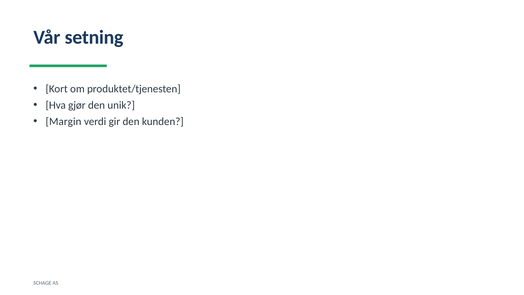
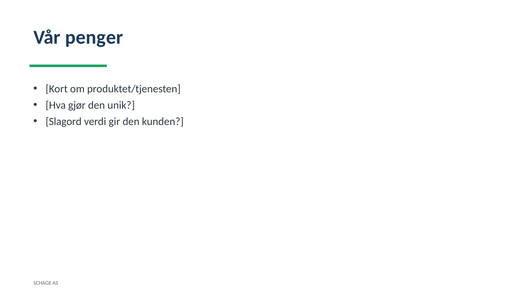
setning: setning -> penger (94, 37)
Margin: Margin -> Slagord (64, 122)
